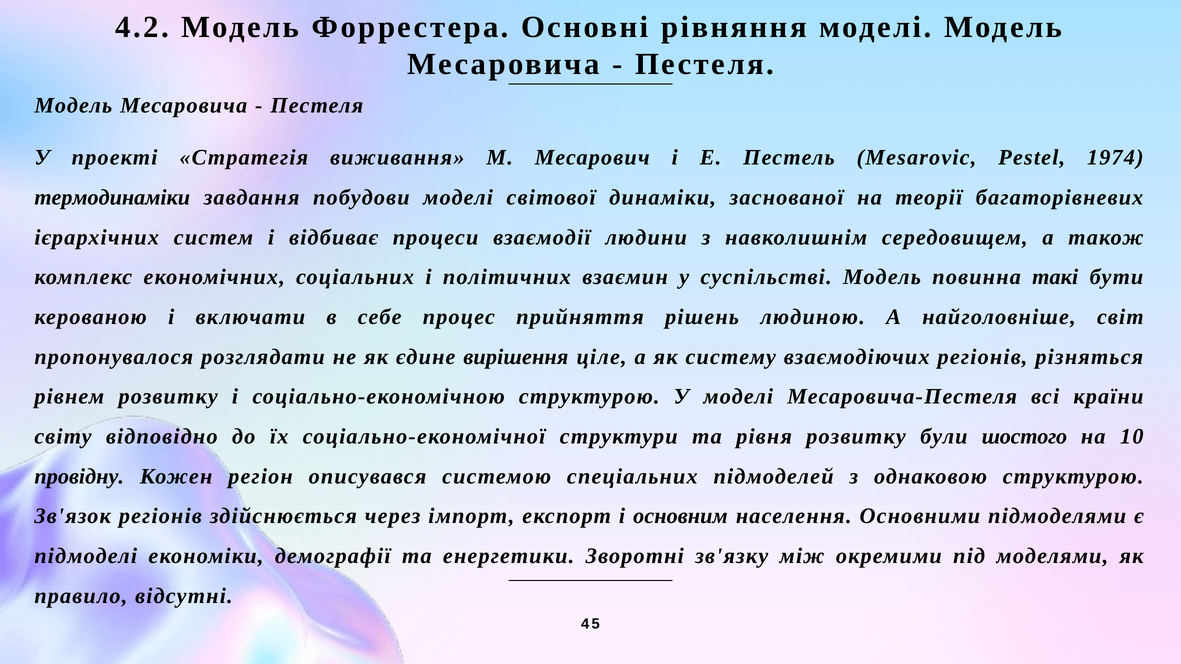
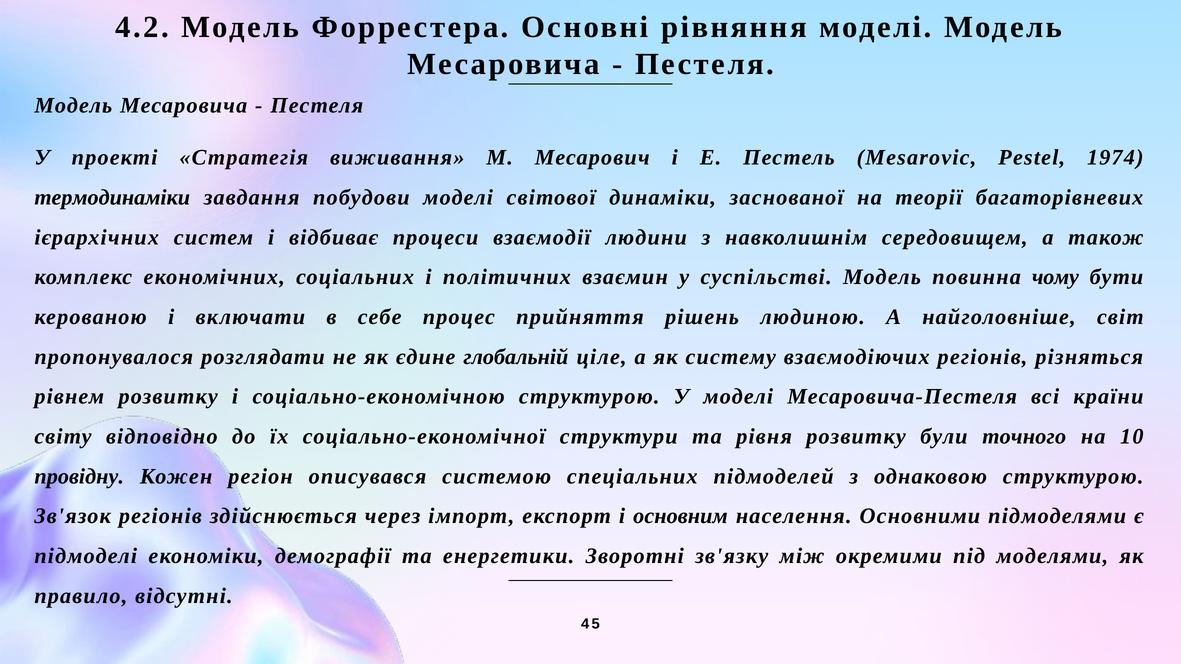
такі: такі -> чому (1055, 277)
вирішення: вирішення -> глобальній (516, 357)
шостого: шостого -> точного (1024, 437)
